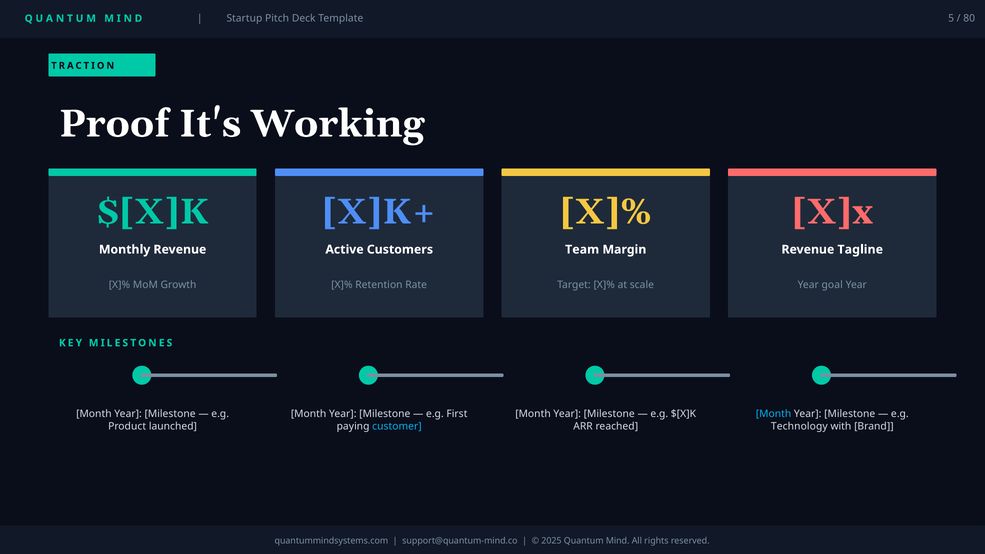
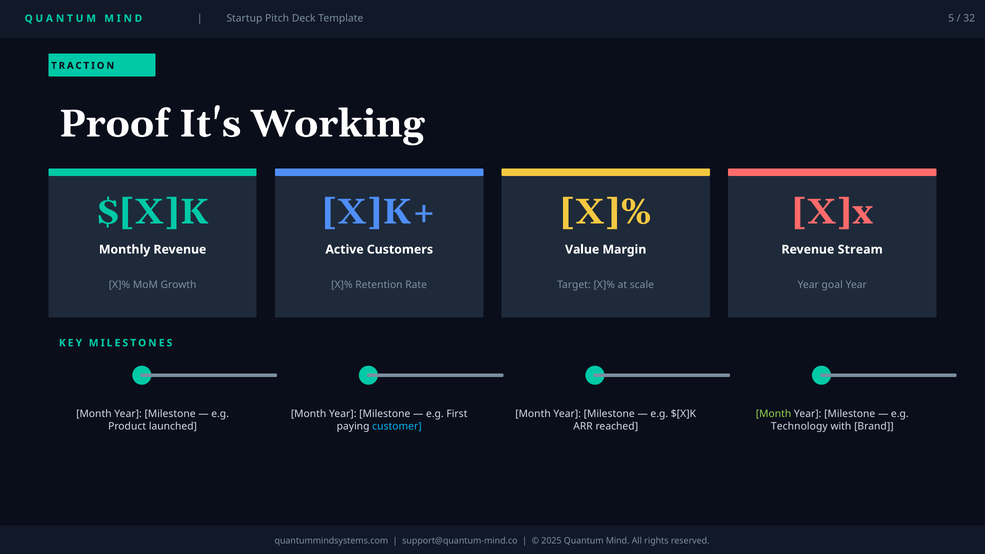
80: 80 -> 32 (969, 18)
Team: Team -> Value (582, 250)
Tagline: Tagline -> Stream (860, 250)
Month colour: light blue -> light green (774, 414)
